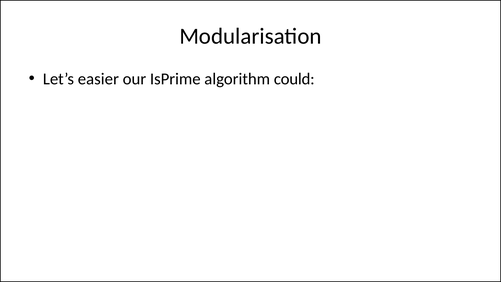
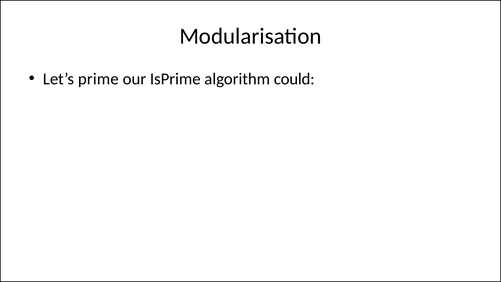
easier: easier -> prime (98, 79)
